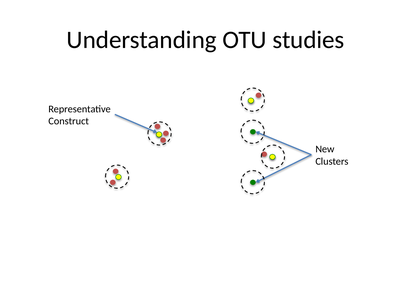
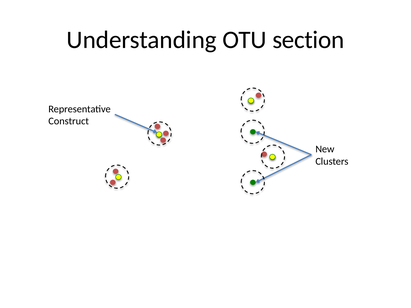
studies: studies -> section (308, 40)
